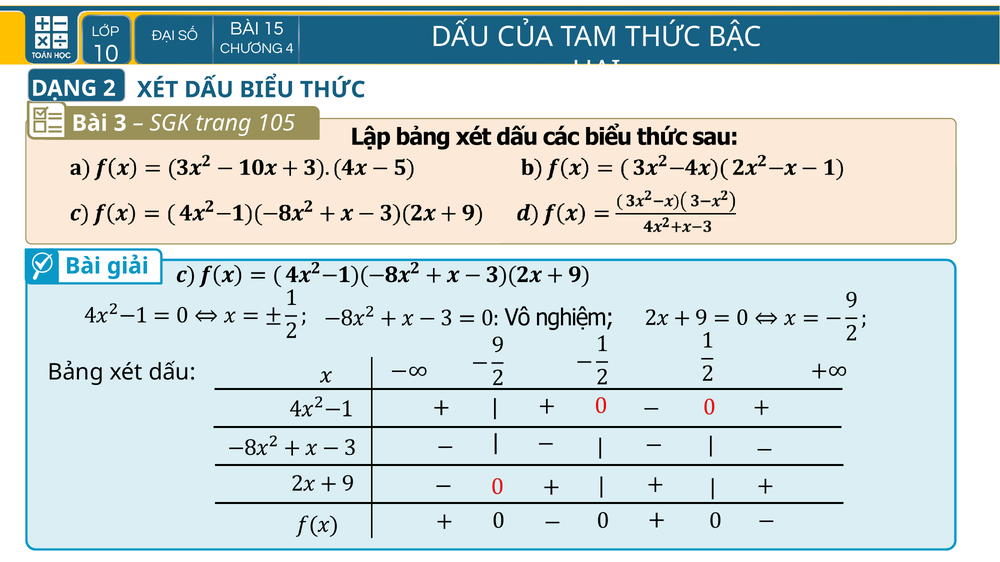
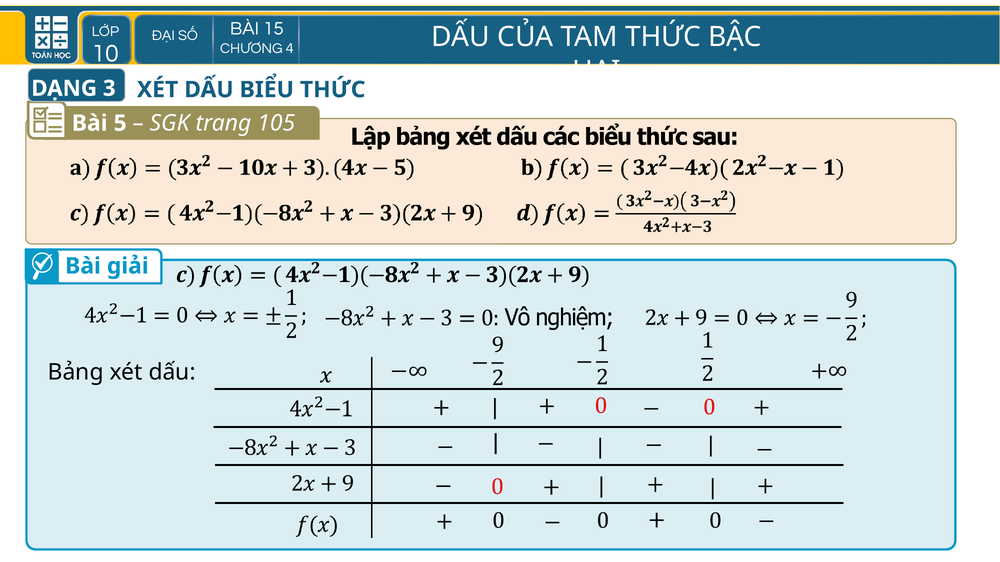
2: 2 -> 3 (109, 88)
3: 3 -> 5 (120, 123)
